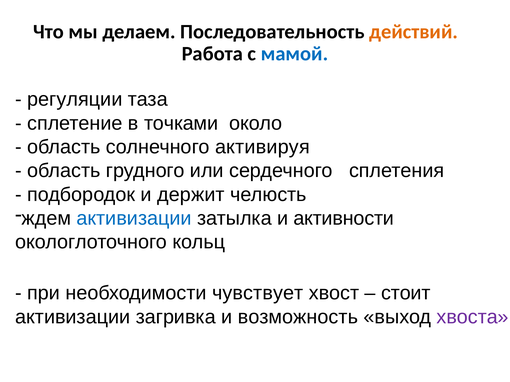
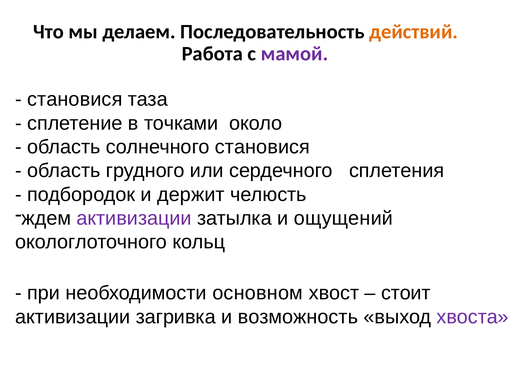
мамой colour: blue -> purple (294, 54)
регуляции: регуляции -> становися (75, 100)
солнечного активируя: активируя -> становися (262, 147)
активизации colour: blue -> purple (134, 219)
активности: активности -> ощущений (344, 219)
чувствует: чувствует -> основном (258, 293)
